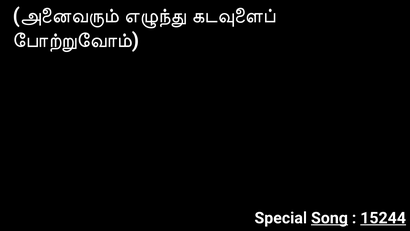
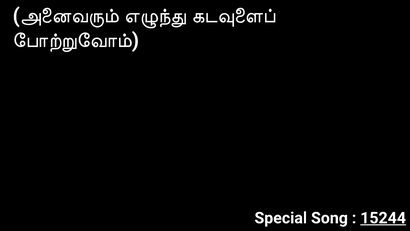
Song underline: present -> none (329, 218)
